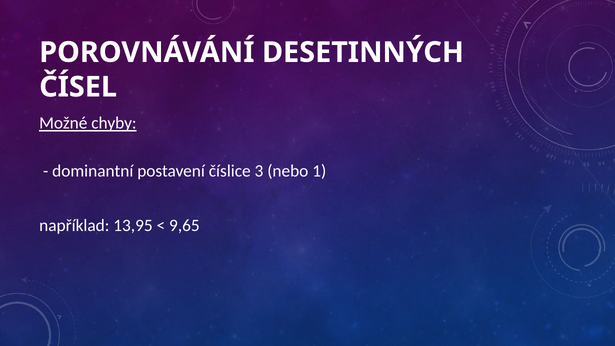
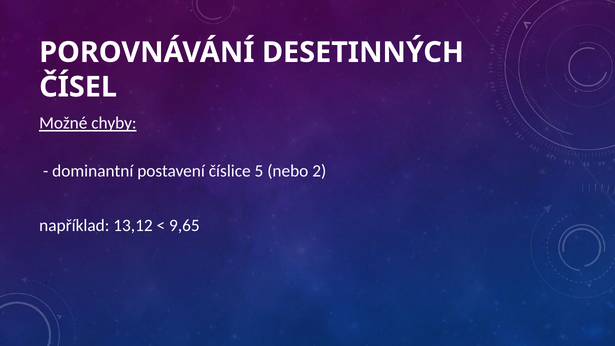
3: 3 -> 5 (259, 171)
1: 1 -> 2 (319, 171)
13,95: 13,95 -> 13,12 (133, 226)
